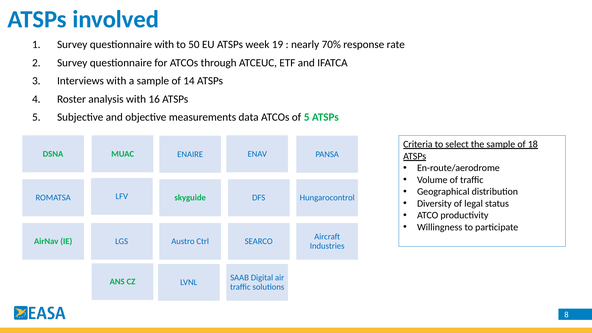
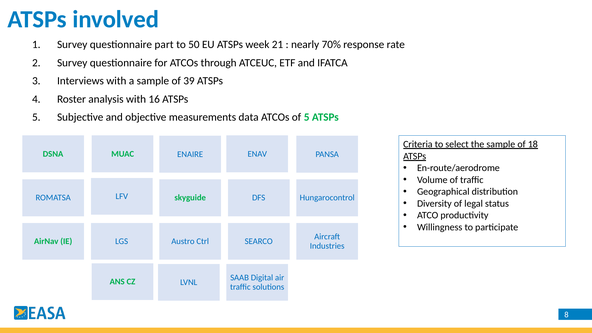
questionnaire with: with -> part (164, 45)
19: 19 -> 21 (278, 45)
14: 14 -> 39 (189, 81)
